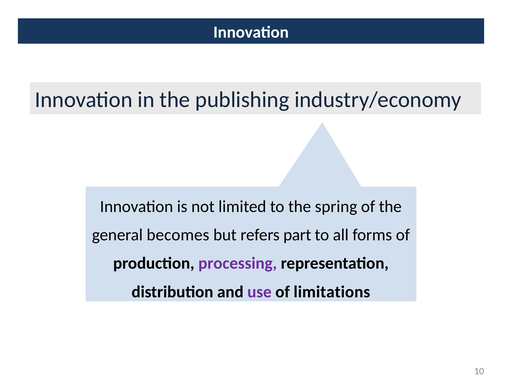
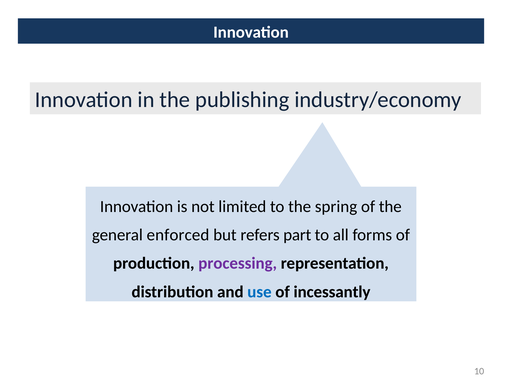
becomes: becomes -> enforced (178, 235)
use colour: purple -> blue (259, 291)
limitations: limitations -> incessantly (332, 291)
